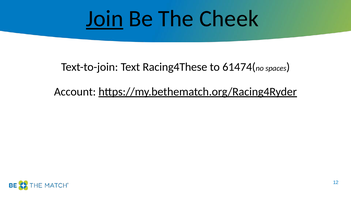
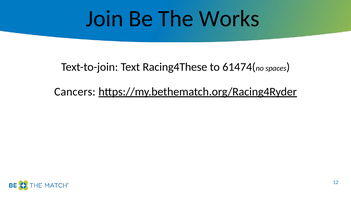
Join underline: present -> none (105, 19)
Cheek: Cheek -> Works (229, 19)
Account: Account -> Cancers (75, 92)
